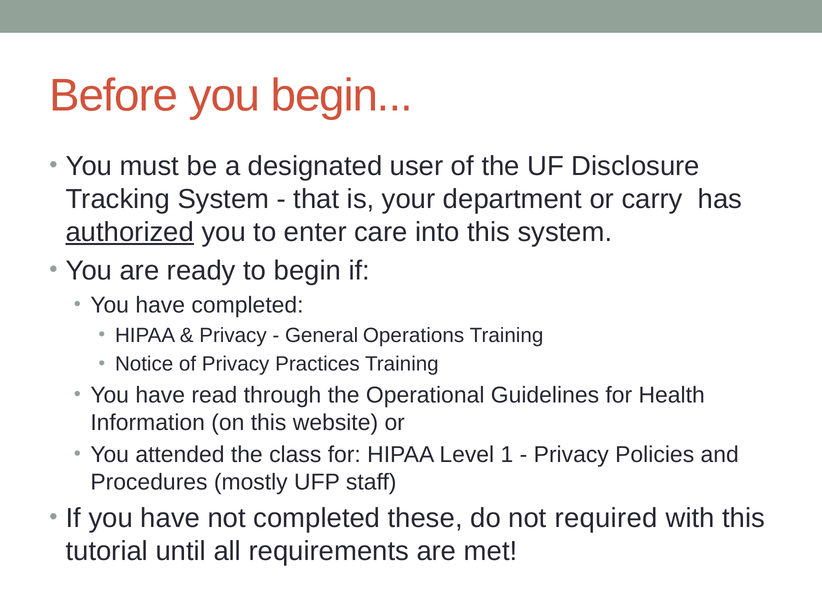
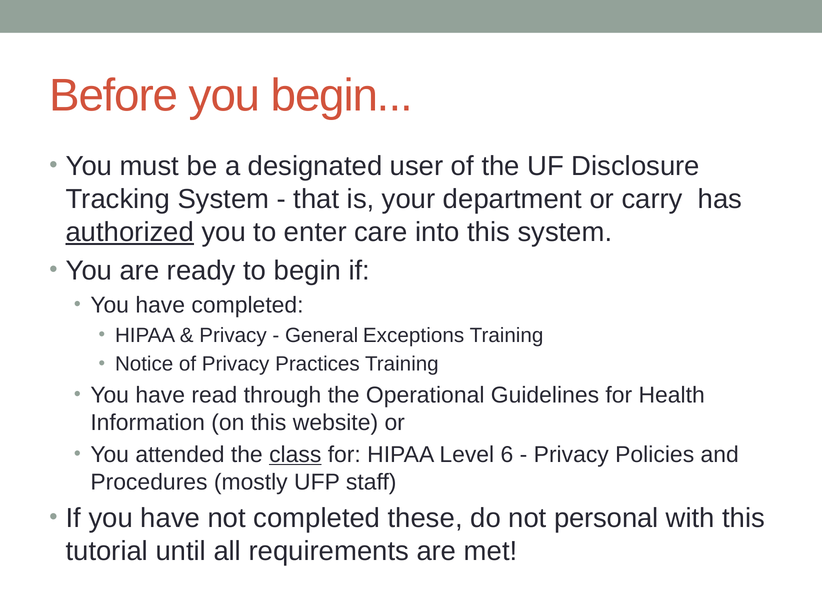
Operations: Operations -> Exceptions (414, 335)
class underline: none -> present (295, 455)
1: 1 -> 6 (507, 455)
required: required -> personal (606, 518)
